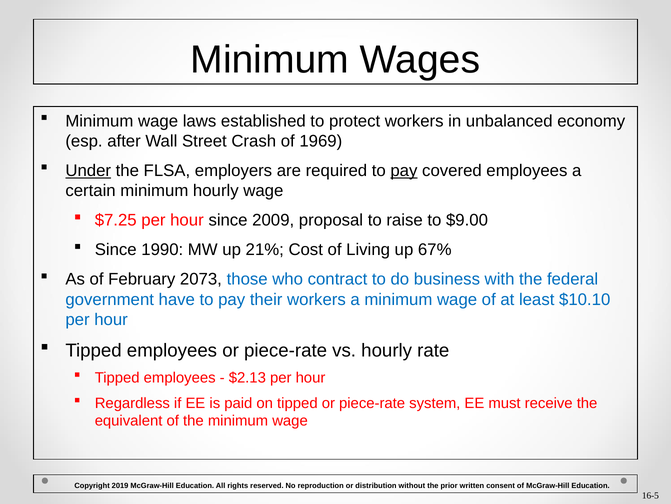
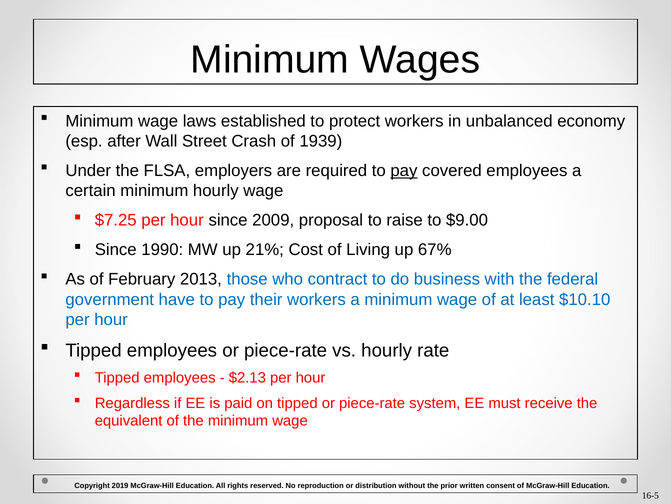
1969: 1969 -> 1939 (321, 141)
Under underline: present -> none (88, 170)
2073: 2073 -> 2013 (201, 279)
